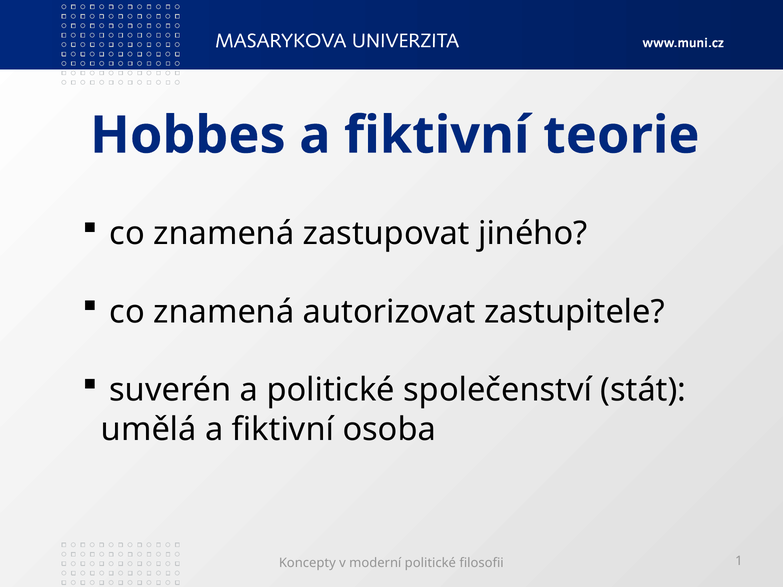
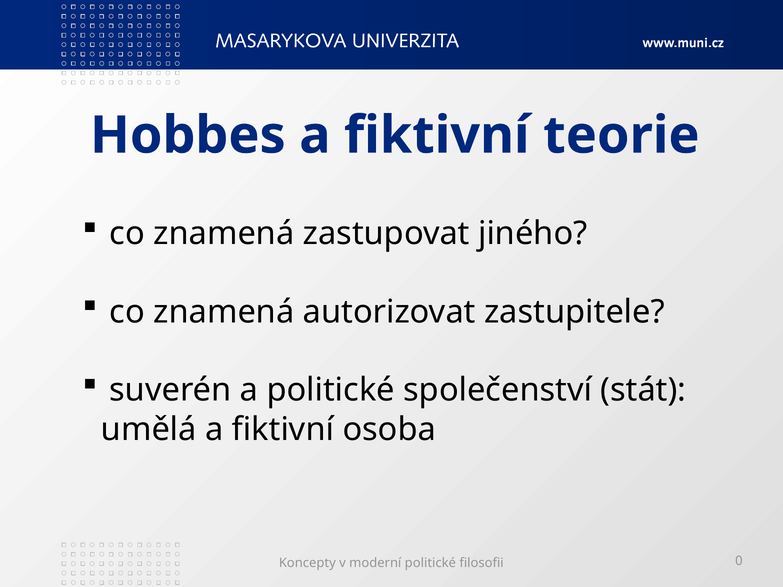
1: 1 -> 0 (739, 561)
